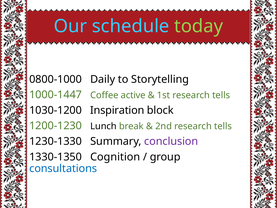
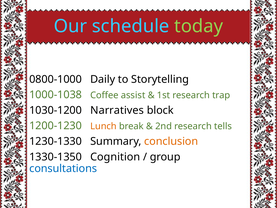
1000-1447: 1000-1447 -> 1000-1038 (56, 95)
active: active -> assist (133, 95)
1st research tells: tells -> trap (221, 95)
Inspiration: Inspiration -> Narratives (117, 110)
Lunch colour: black -> orange (103, 126)
conclusion colour: purple -> orange (171, 141)
